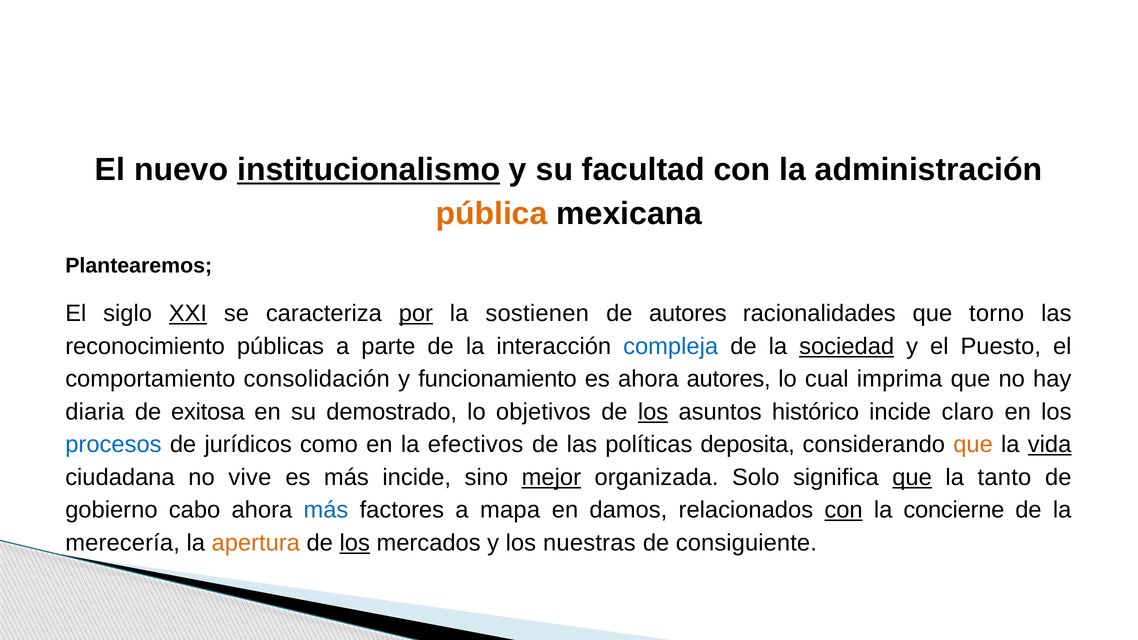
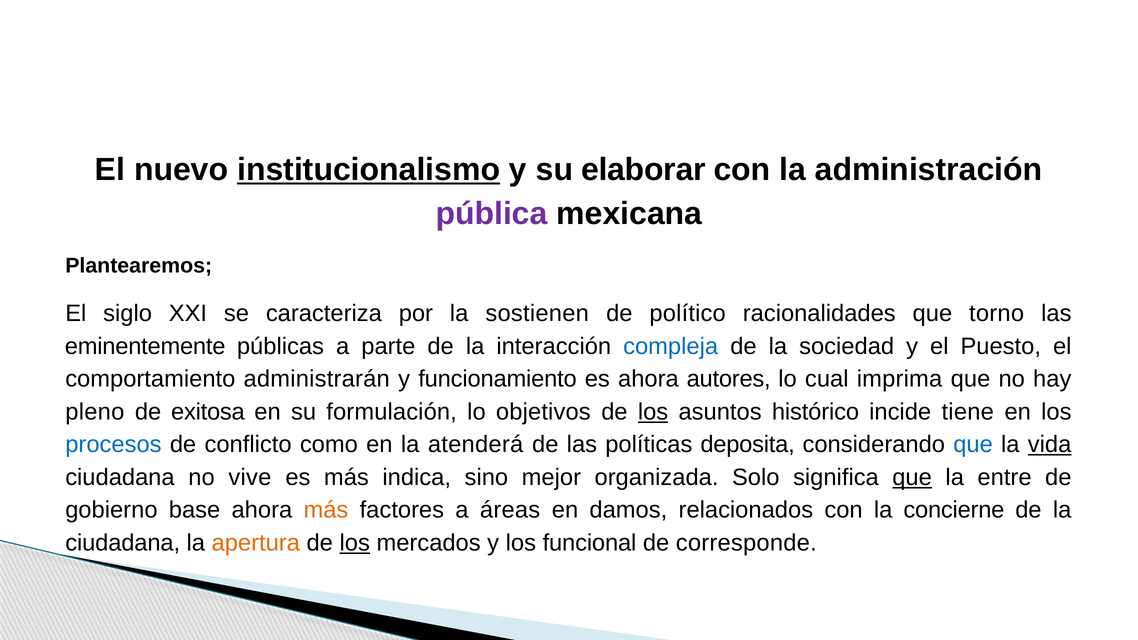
facultad: facultad -> elaborar (643, 170)
pública colour: orange -> purple (492, 214)
XXI underline: present -> none (188, 314)
por underline: present -> none (416, 314)
de autores: autores -> político (688, 314)
reconocimiento: reconocimiento -> eminentemente (145, 346)
sociedad underline: present -> none (847, 346)
consolidación: consolidación -> administrarán (317, 379)
diaria: diaria -> pleno (95, 412)
demostrado: demostrado -> formulación (392, 412)
claro: claro -> tiene (968, 412)
jurídicos: jurídicos -> conflicto (248, 445)
efectivos: efectivos -> atenderá (476, 445)
que colour: orange -> blue (973, 445)
más incide: incide -> indica (417, 477)
mejor underline: present -> none (551, 477)
tanto: tanto -> entre (1005, 477)
cabo: cabo -> base (195, 510)
más colour: blue -> orange (326, 510)
mapa: mapa -> áreas (510, 510)
con underline: present -> none (844, 510)
merecería: merecería -> ciudadana (123, 543)
nuestras: nuestras -> funcional (590, 543)
consiguiente: consiguiente -> corresponde (746, 543)
